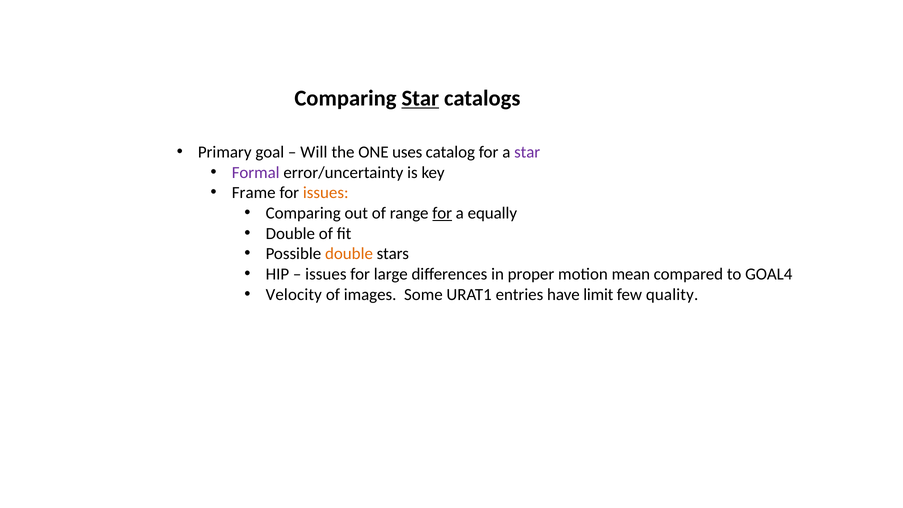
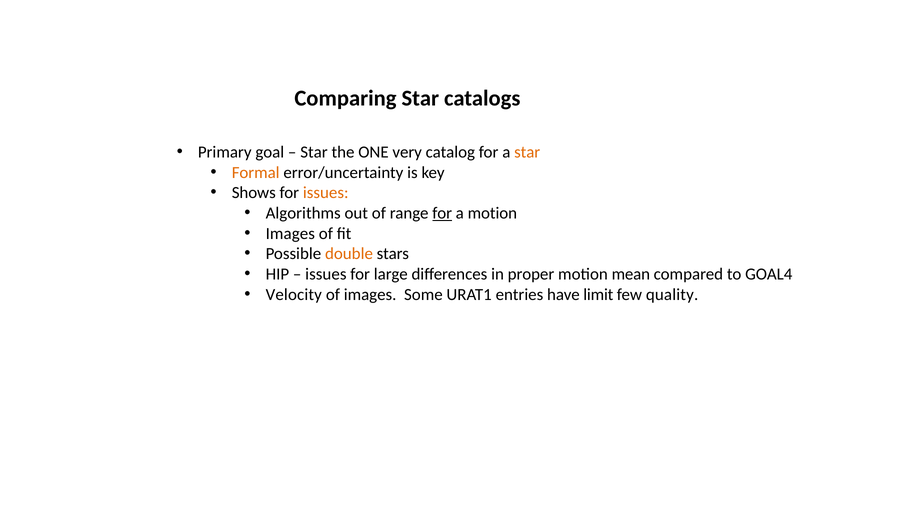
Star underline: present -> none (420, 98)
Will: Will -> Star (314, 152)
uses: uses -> very (407, 152)
star colour: purple -> orange (527, 152)
Formal colour: purple -> orange (256, 172)
Frame: Frame -> Shows (254, 193)
Comparing: Comparing -> Algorithms (303, 213)
a equally: equally -> motion (492, 213)
Double: Double -> Images (290, 233)
